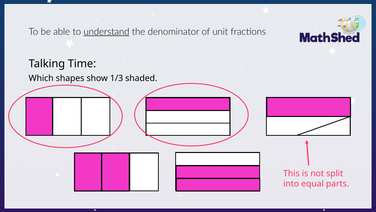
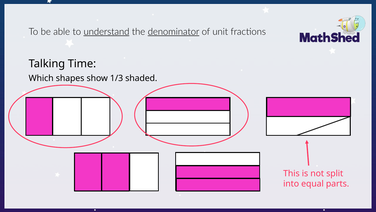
denominator underline: none -> present (174, 32)
